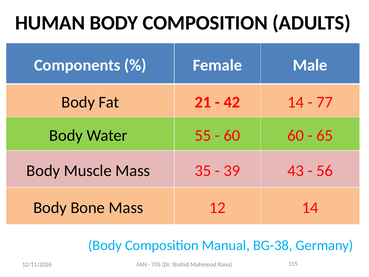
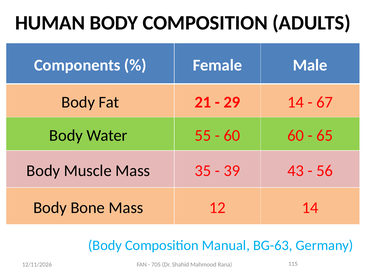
42: 42 -> 29 (232, 102)
77: 77 -> 67 (325, 102)
BG-38: BG-38 -> BG-63 (273, 245)
